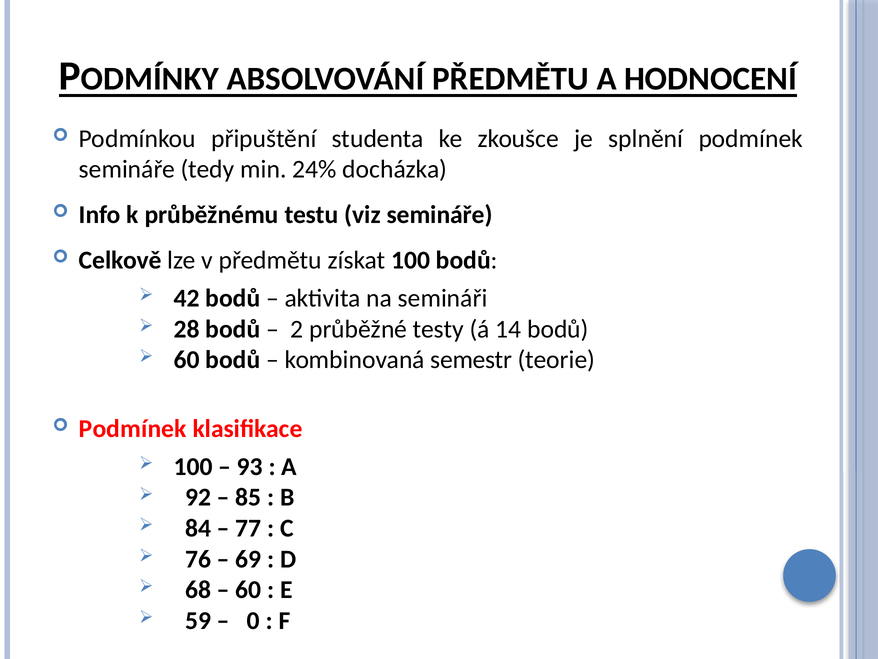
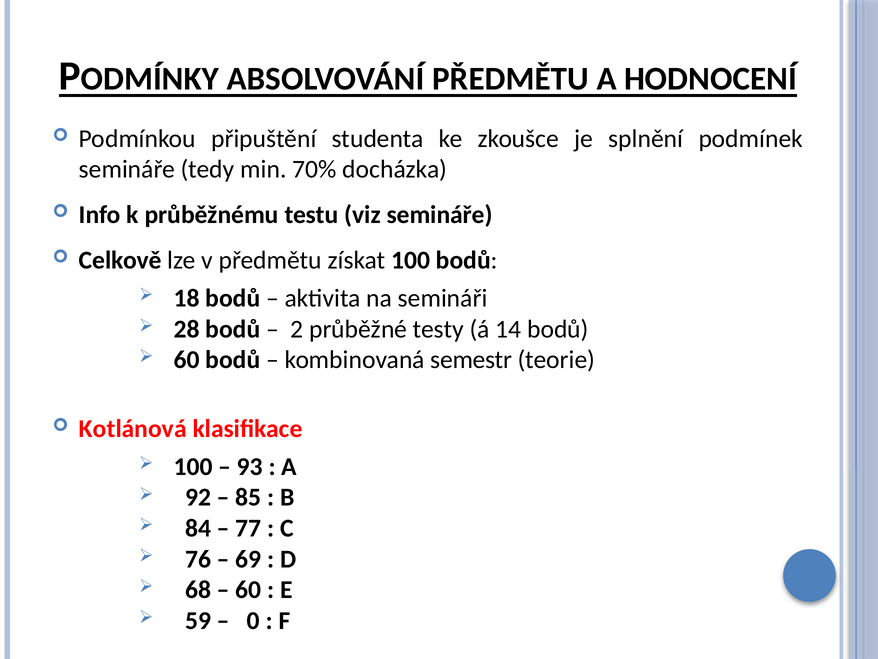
24%: 24% -> 70% (314, 169)
42: 42 -> 18 (187, 298)
Podmínek: Podmínek -> Kotlánová (133, 428)
